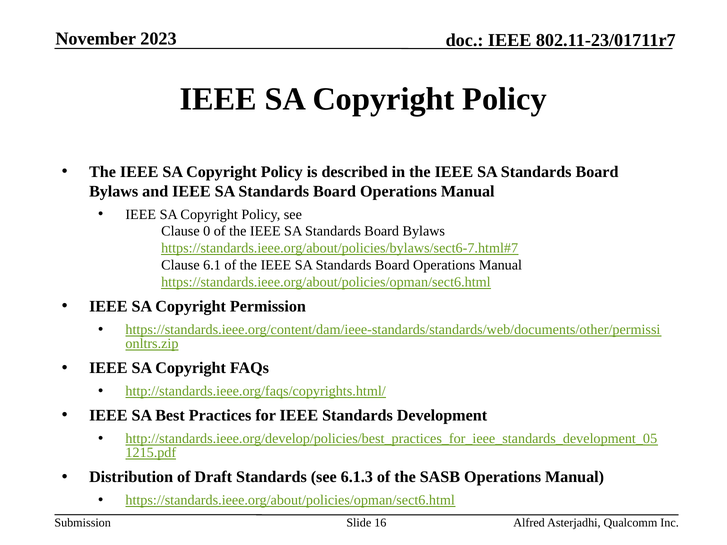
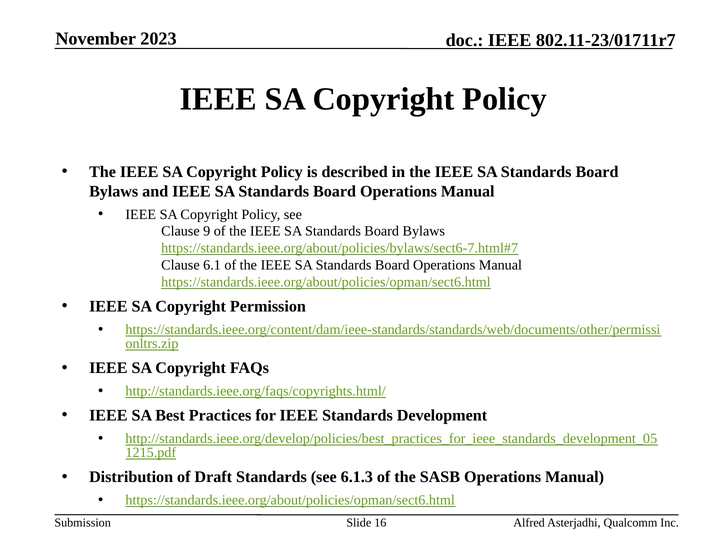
0: 0 -> 9 (207, 231)
